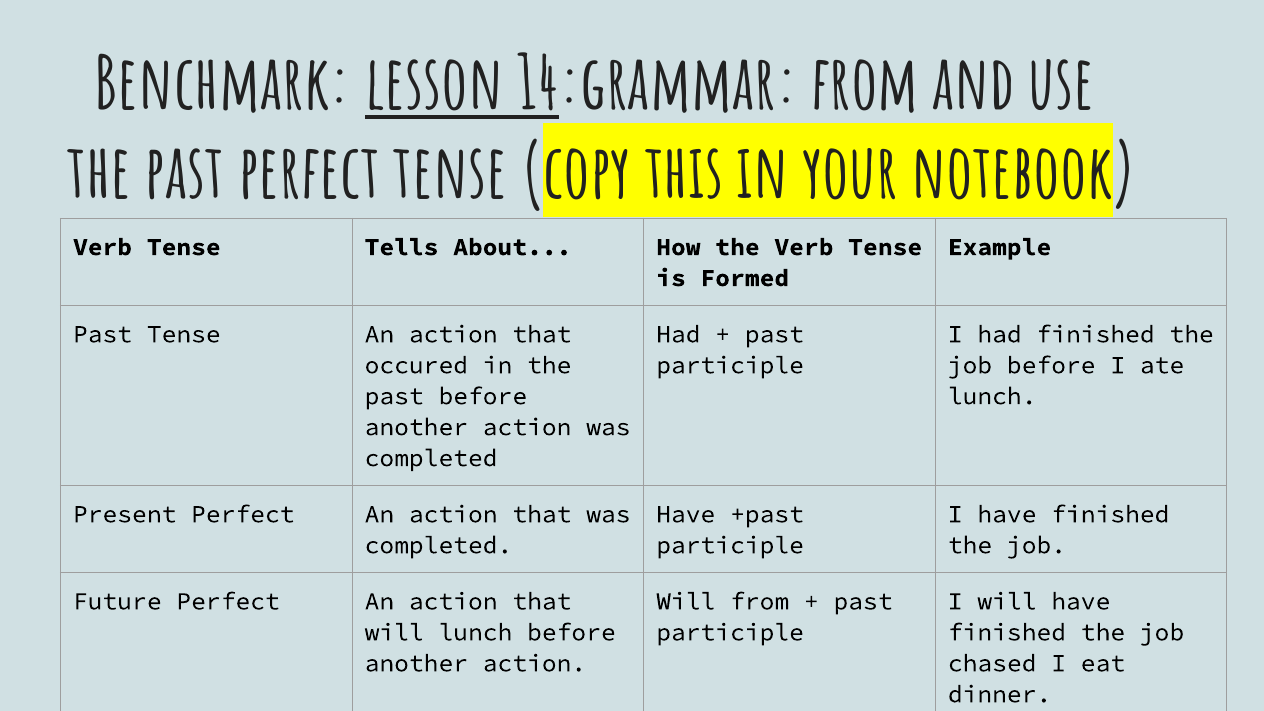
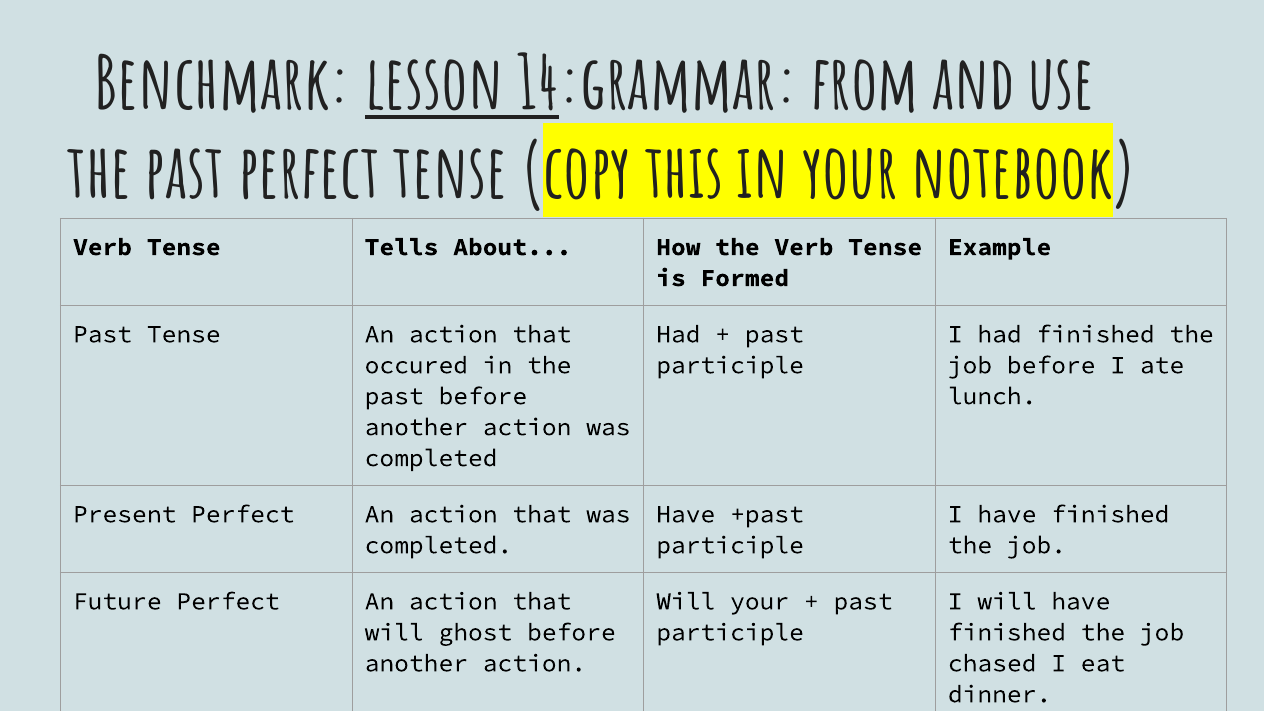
Will from: from -> your (760, 601)
will lunch: lunch -> ghost (475, 632)
